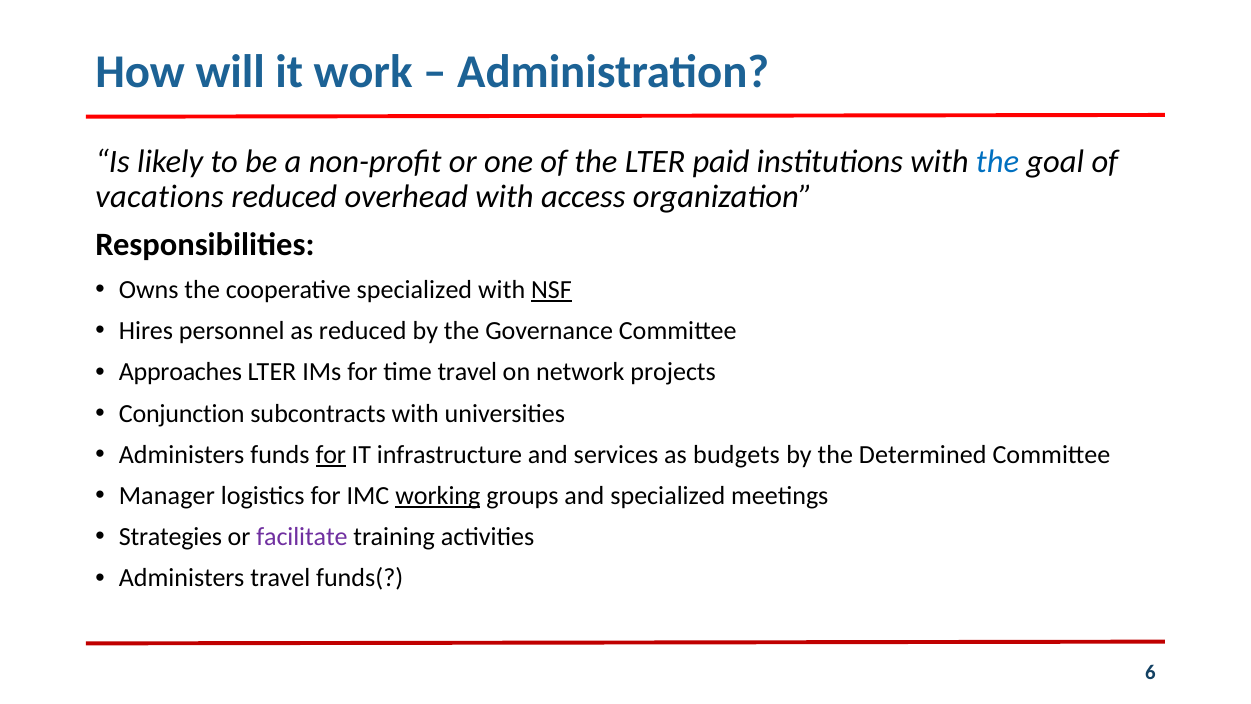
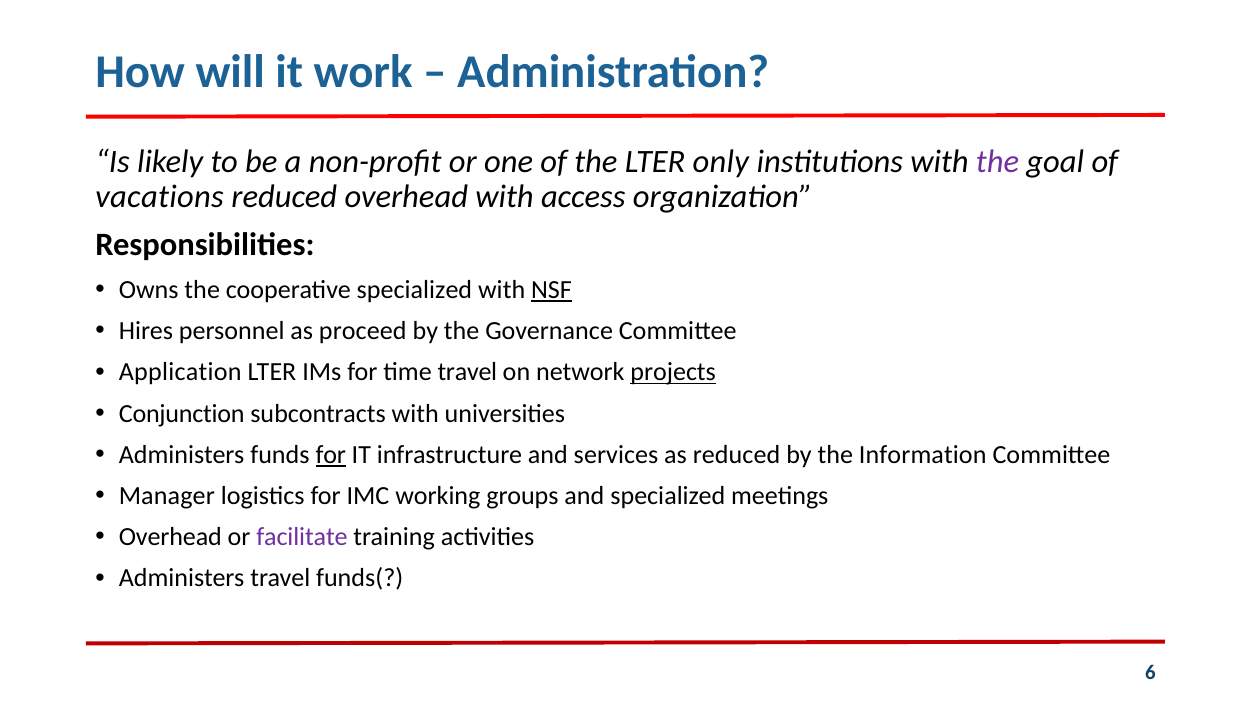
paid: paid -> only (721, 162)
the colour: blue -> purple (998, 162)
as reduced: reduced -> proceed (363, 331)
Approaches: Approaches -> Application (180, 372)
projects underline: none -> present (673, 372)
as budgets: budgets -> reduced (737, 454)
Determined: Determined -> Information (923, 454)
working underline: present -> none (438, 496)
Strategies: Strategies -> Overhead (170, 537)
